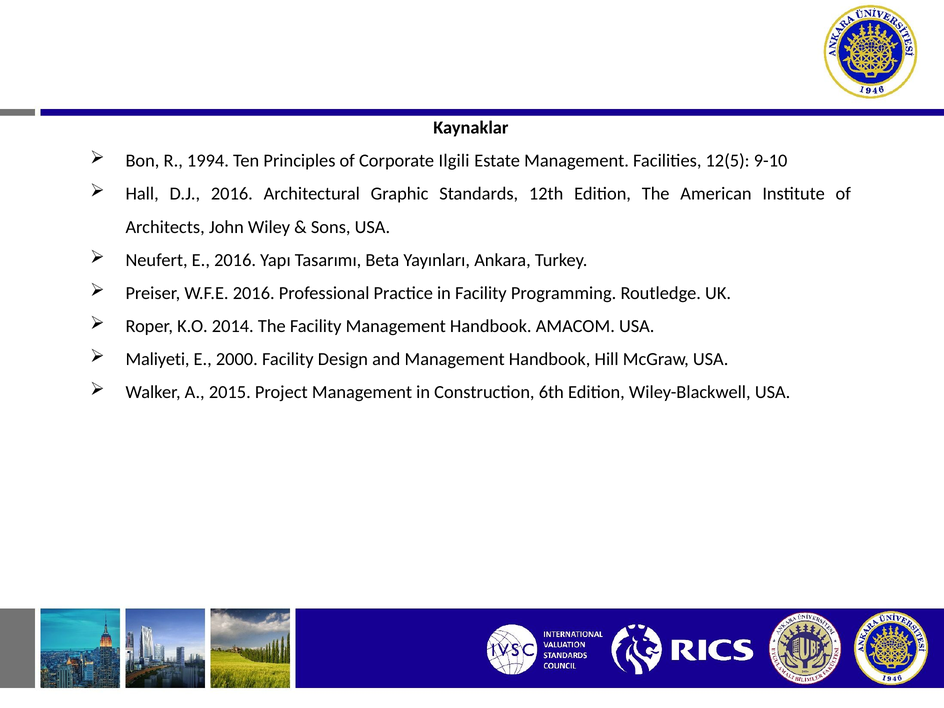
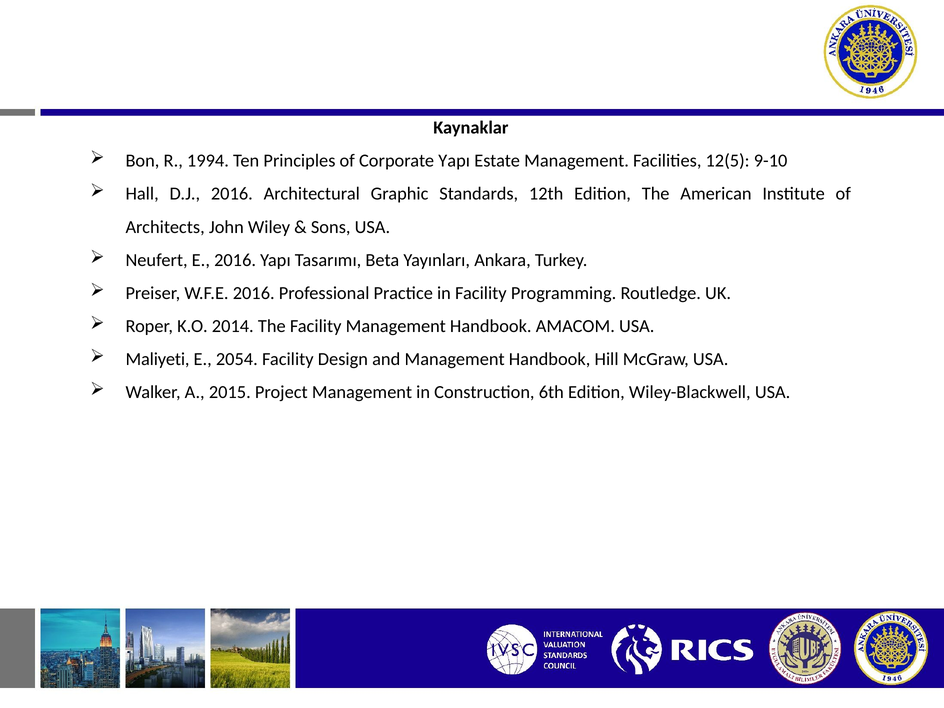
Corporate Ilgili: Ilgili -> Yapı (454, 161)
2000: 2000 -> 2054 (237, 359)
